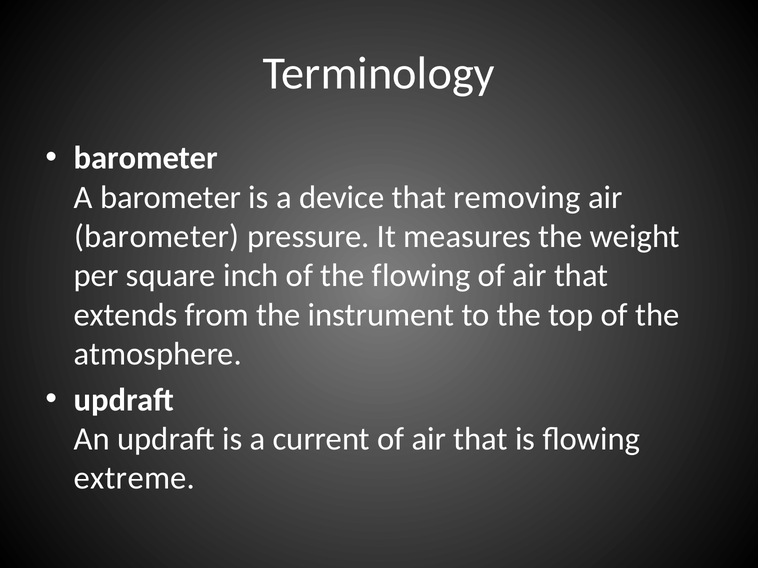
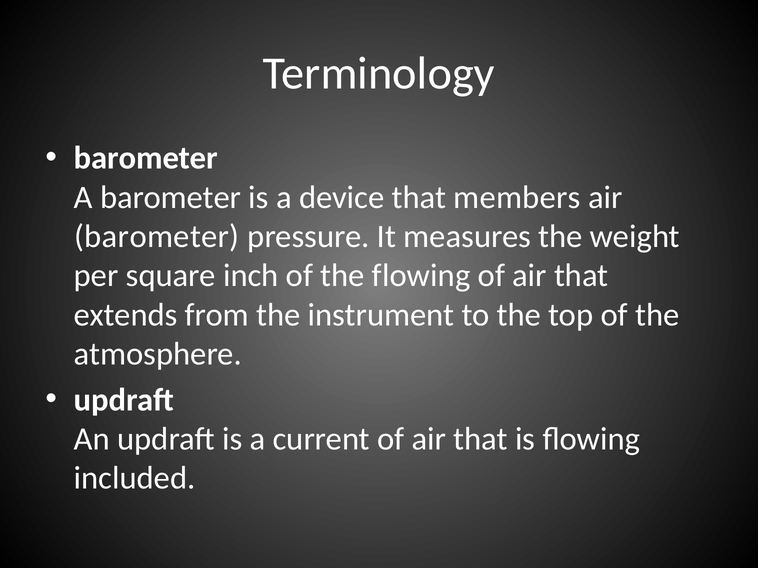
removing: removing -> members (517, 197)
extreme: extreme -> included (135, 479)
